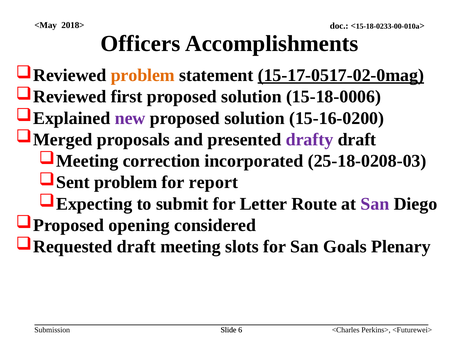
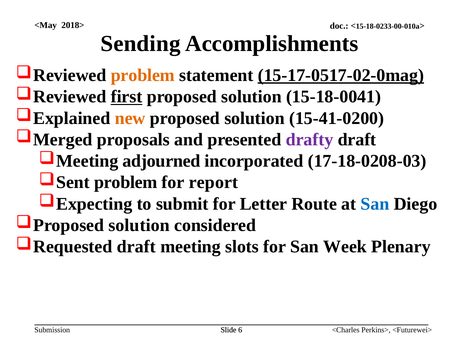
Officers: Officers -> Sending (140, 44)
first underline: none -> present (127, 97)
15-18-0006: 15-18-0006 -> 15-18-0041 (334, 97)
new colour: purple -> orange (130, 118)
15-16-0200: 15-16-0200 -> 15-41-0200 (337, 118)
correction: correction -> adjourned (162, 161)
25-18-0208-03: 25-18-0208-03 -> 17-18-0208-03 (367, 161)
San colour: purple -> blue (375, 204)
opening: opening -> solution (139, 225)
Goals: Goals -> Week (345, 247)
